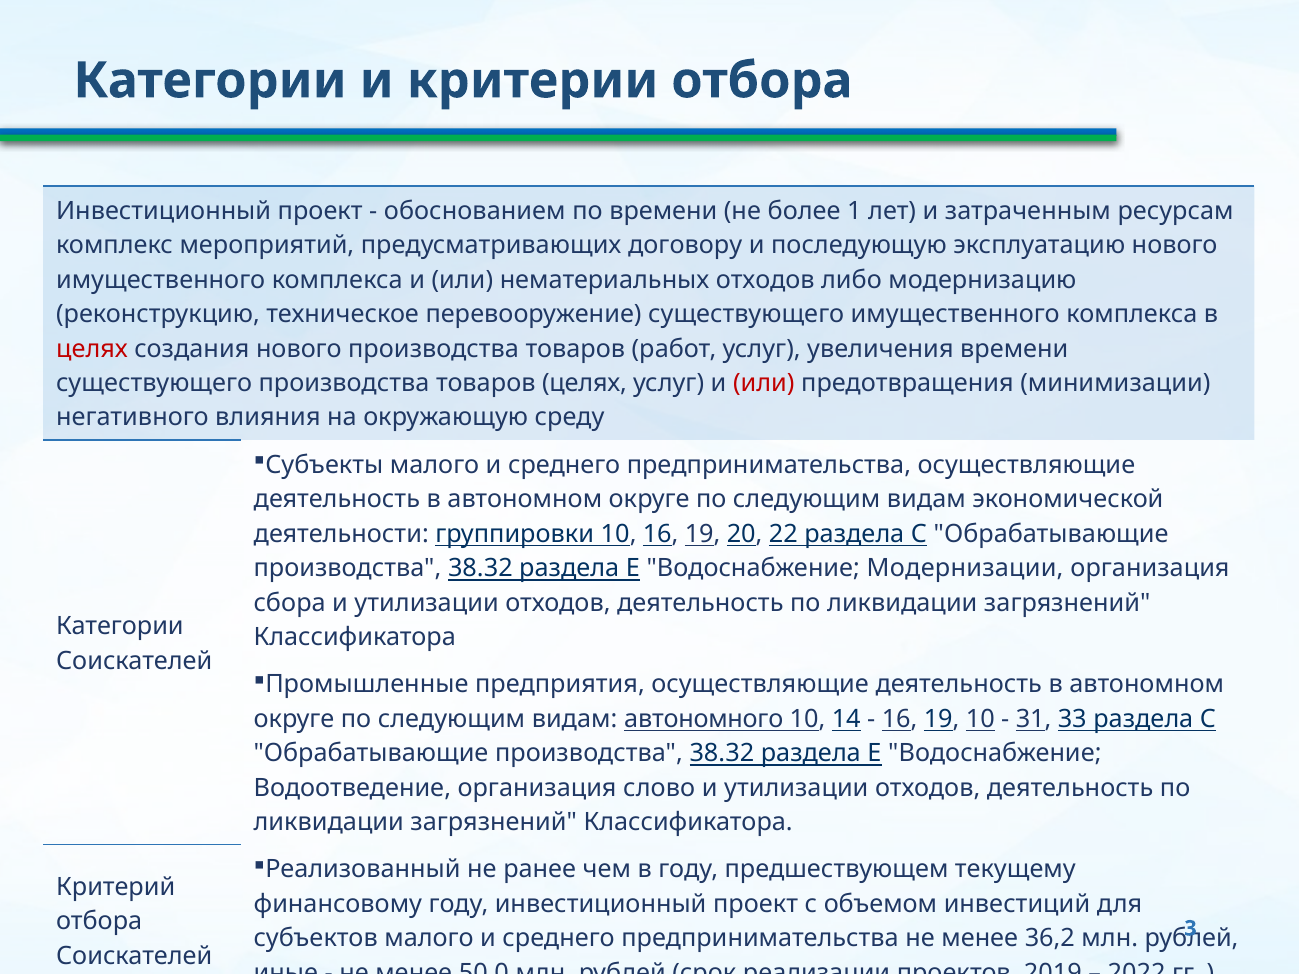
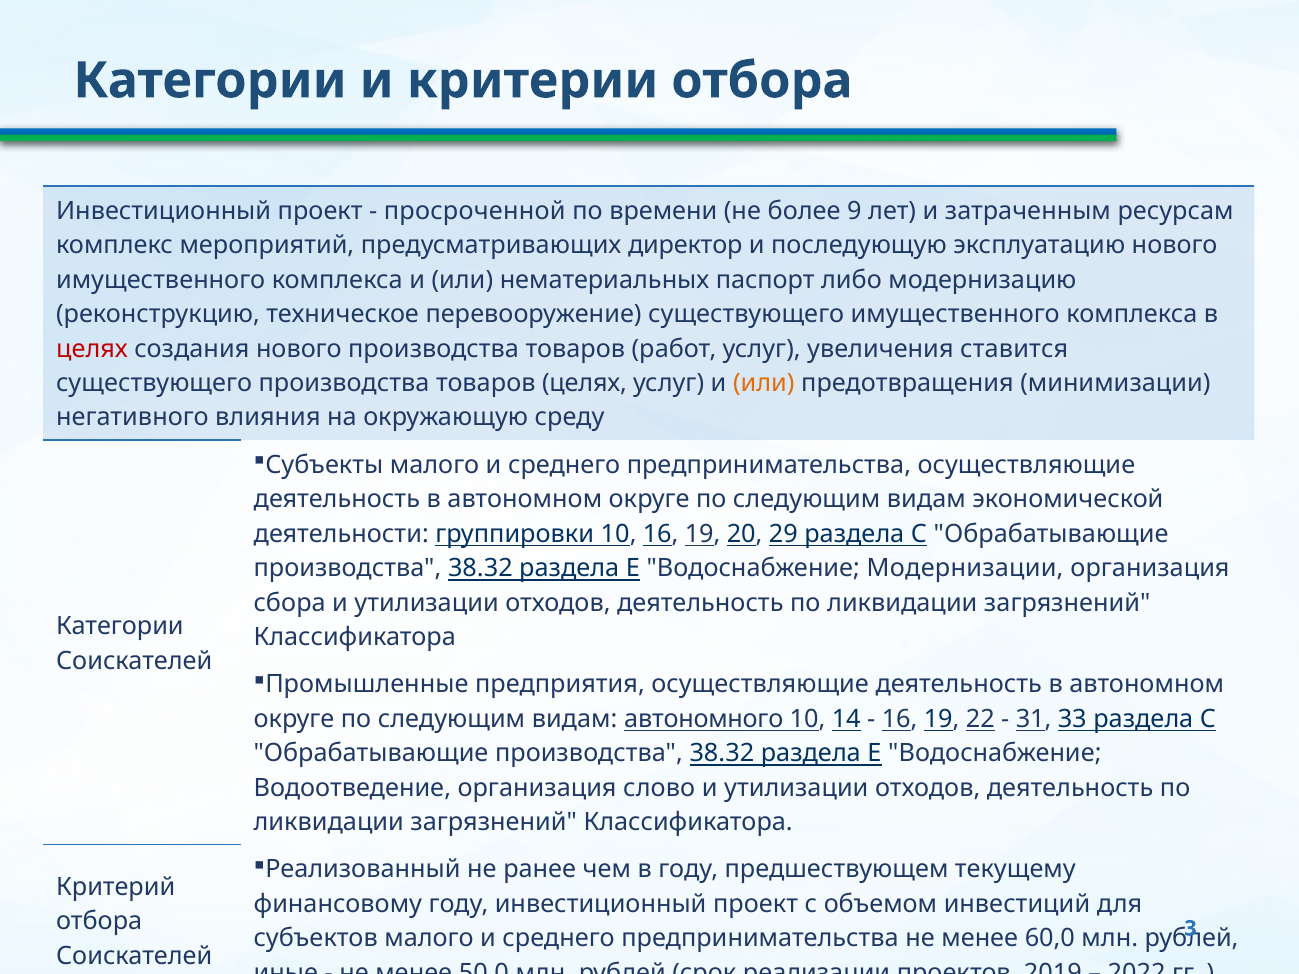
обоснованием: обоснованием -> просроченной (475, 211)
1: 1 -> 9 (854, 211)
договору: договору -> директор (685, 246)
нематериальных отходов: отходов -> паспорт (765, 280)
увеличения времени: времени -> ставится (1014, 349)
или colour: red -> orange (764, 383)
22: 22 -> 29 (783, 534)
19 10: 10 -> 22 (980, 719)
36,2: 36,2 -> 60,0 (1050, 939)
